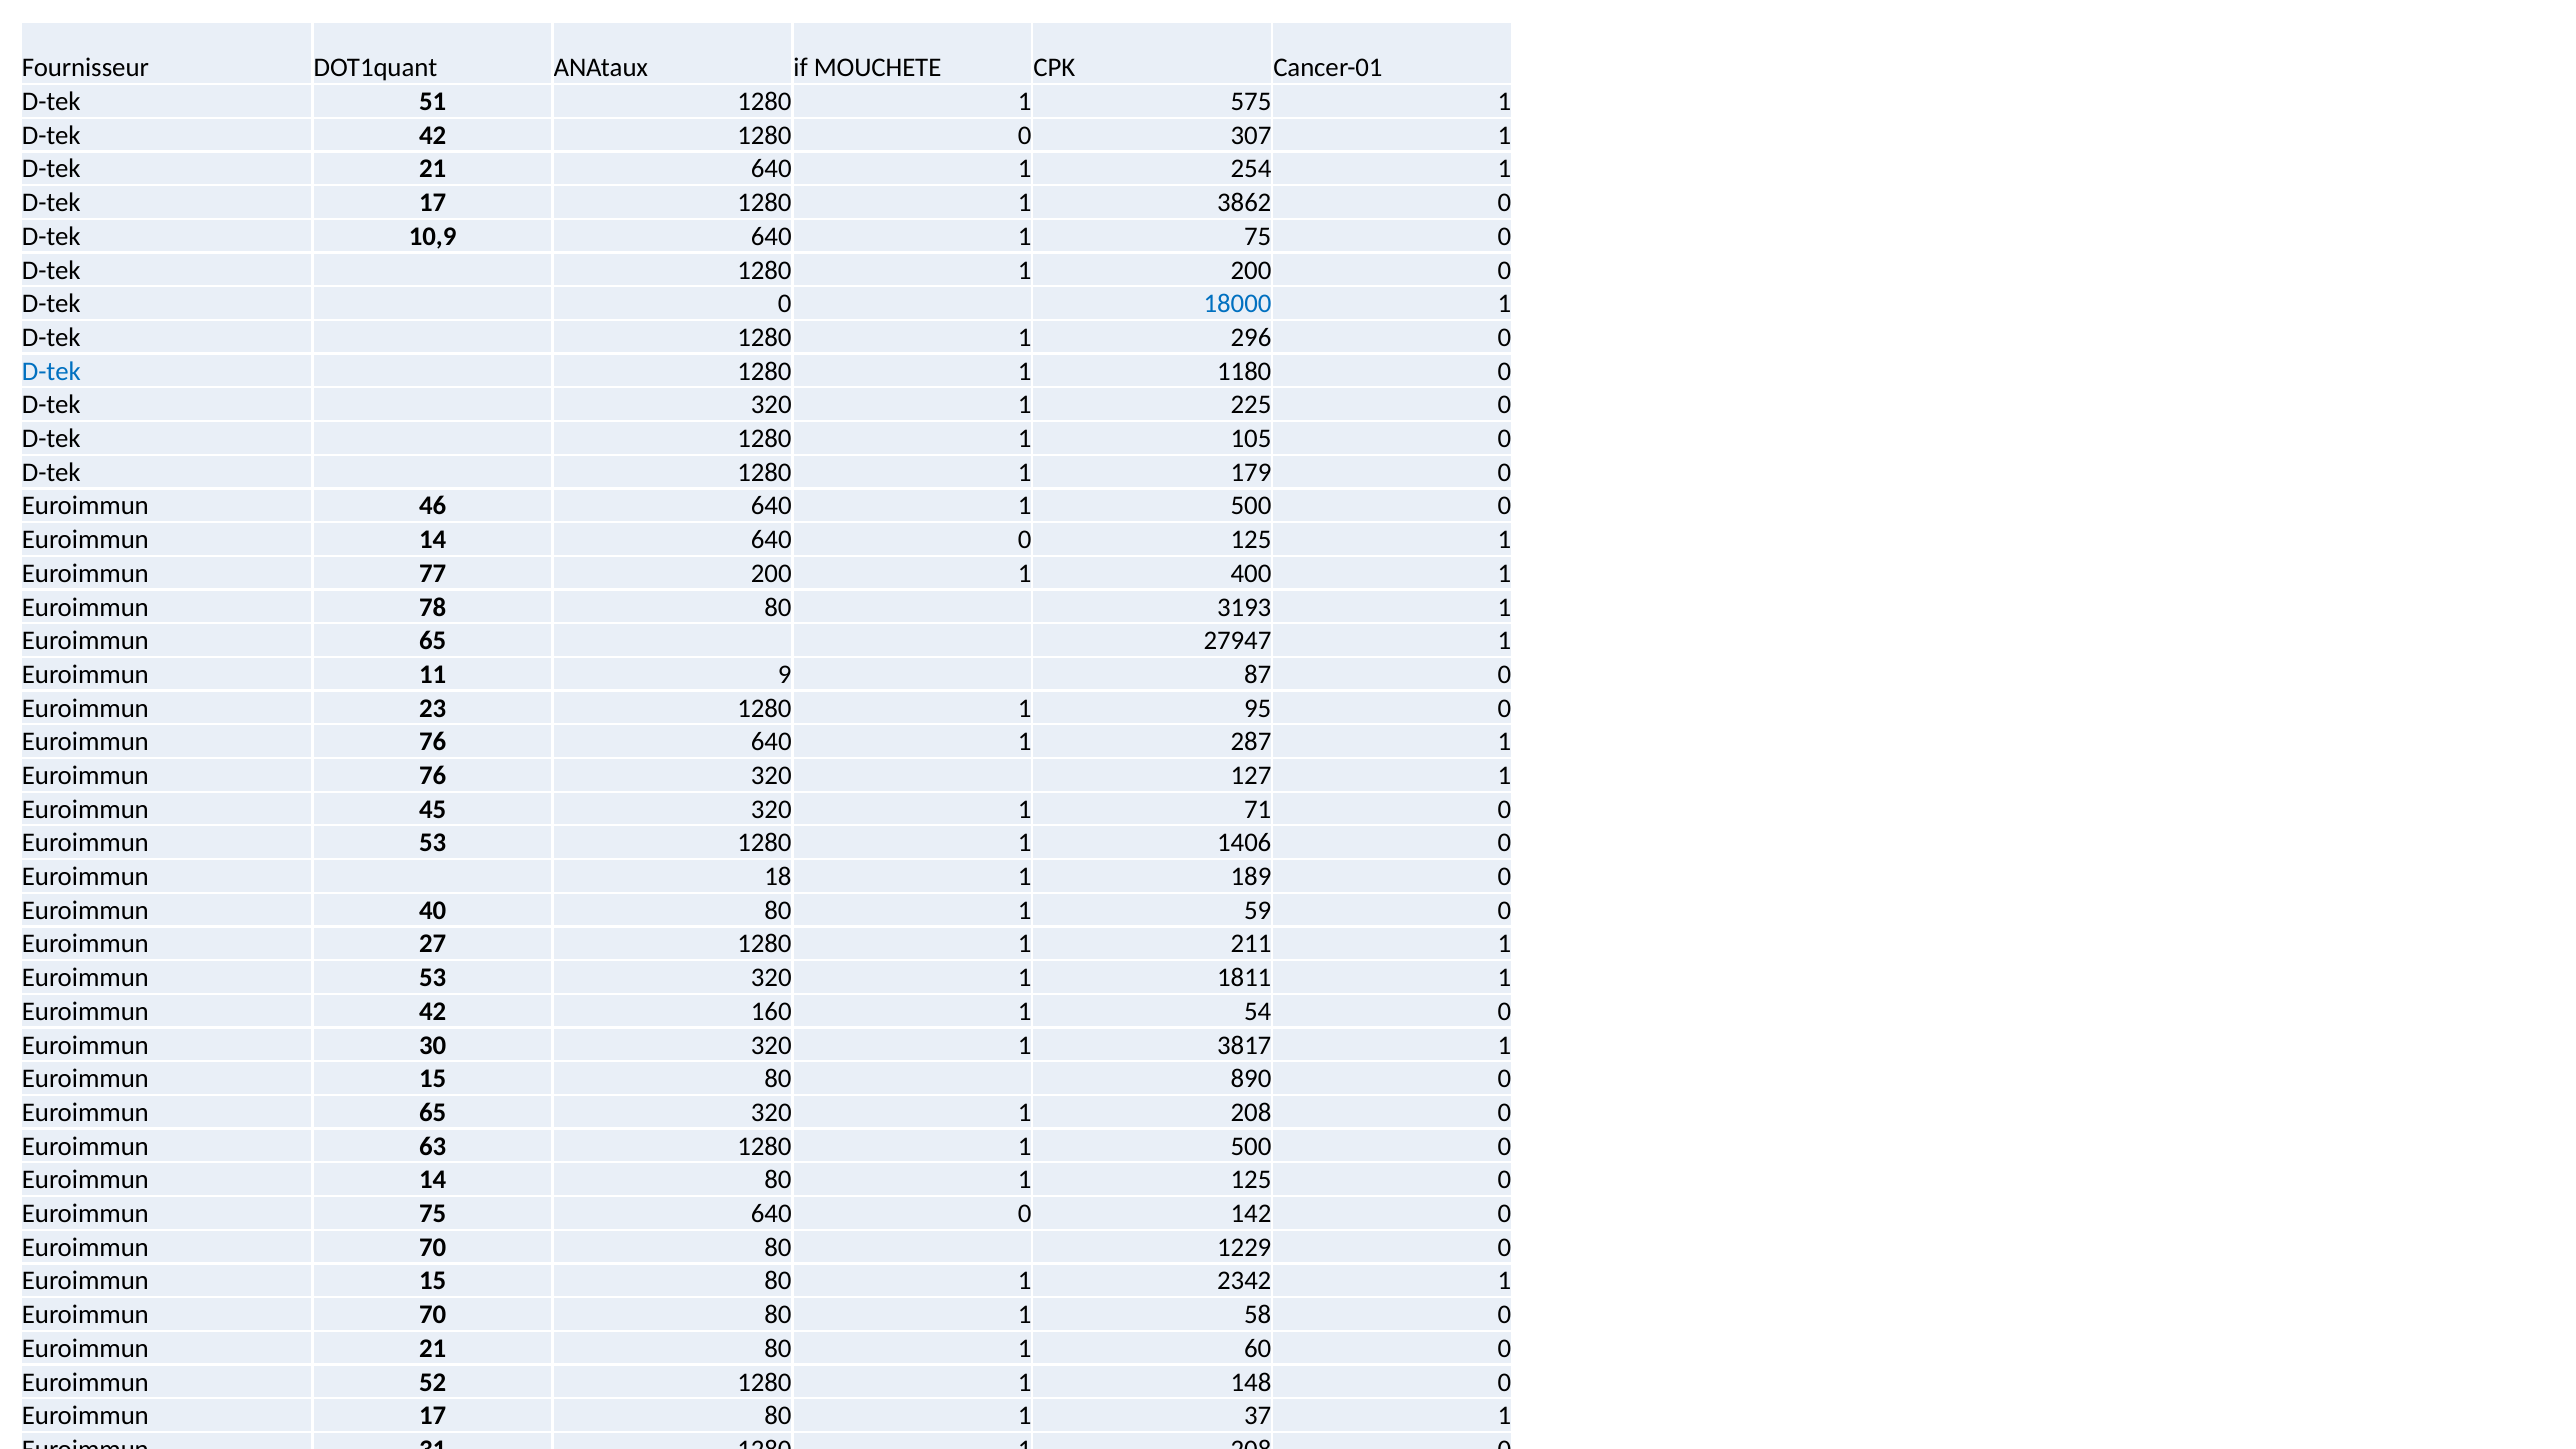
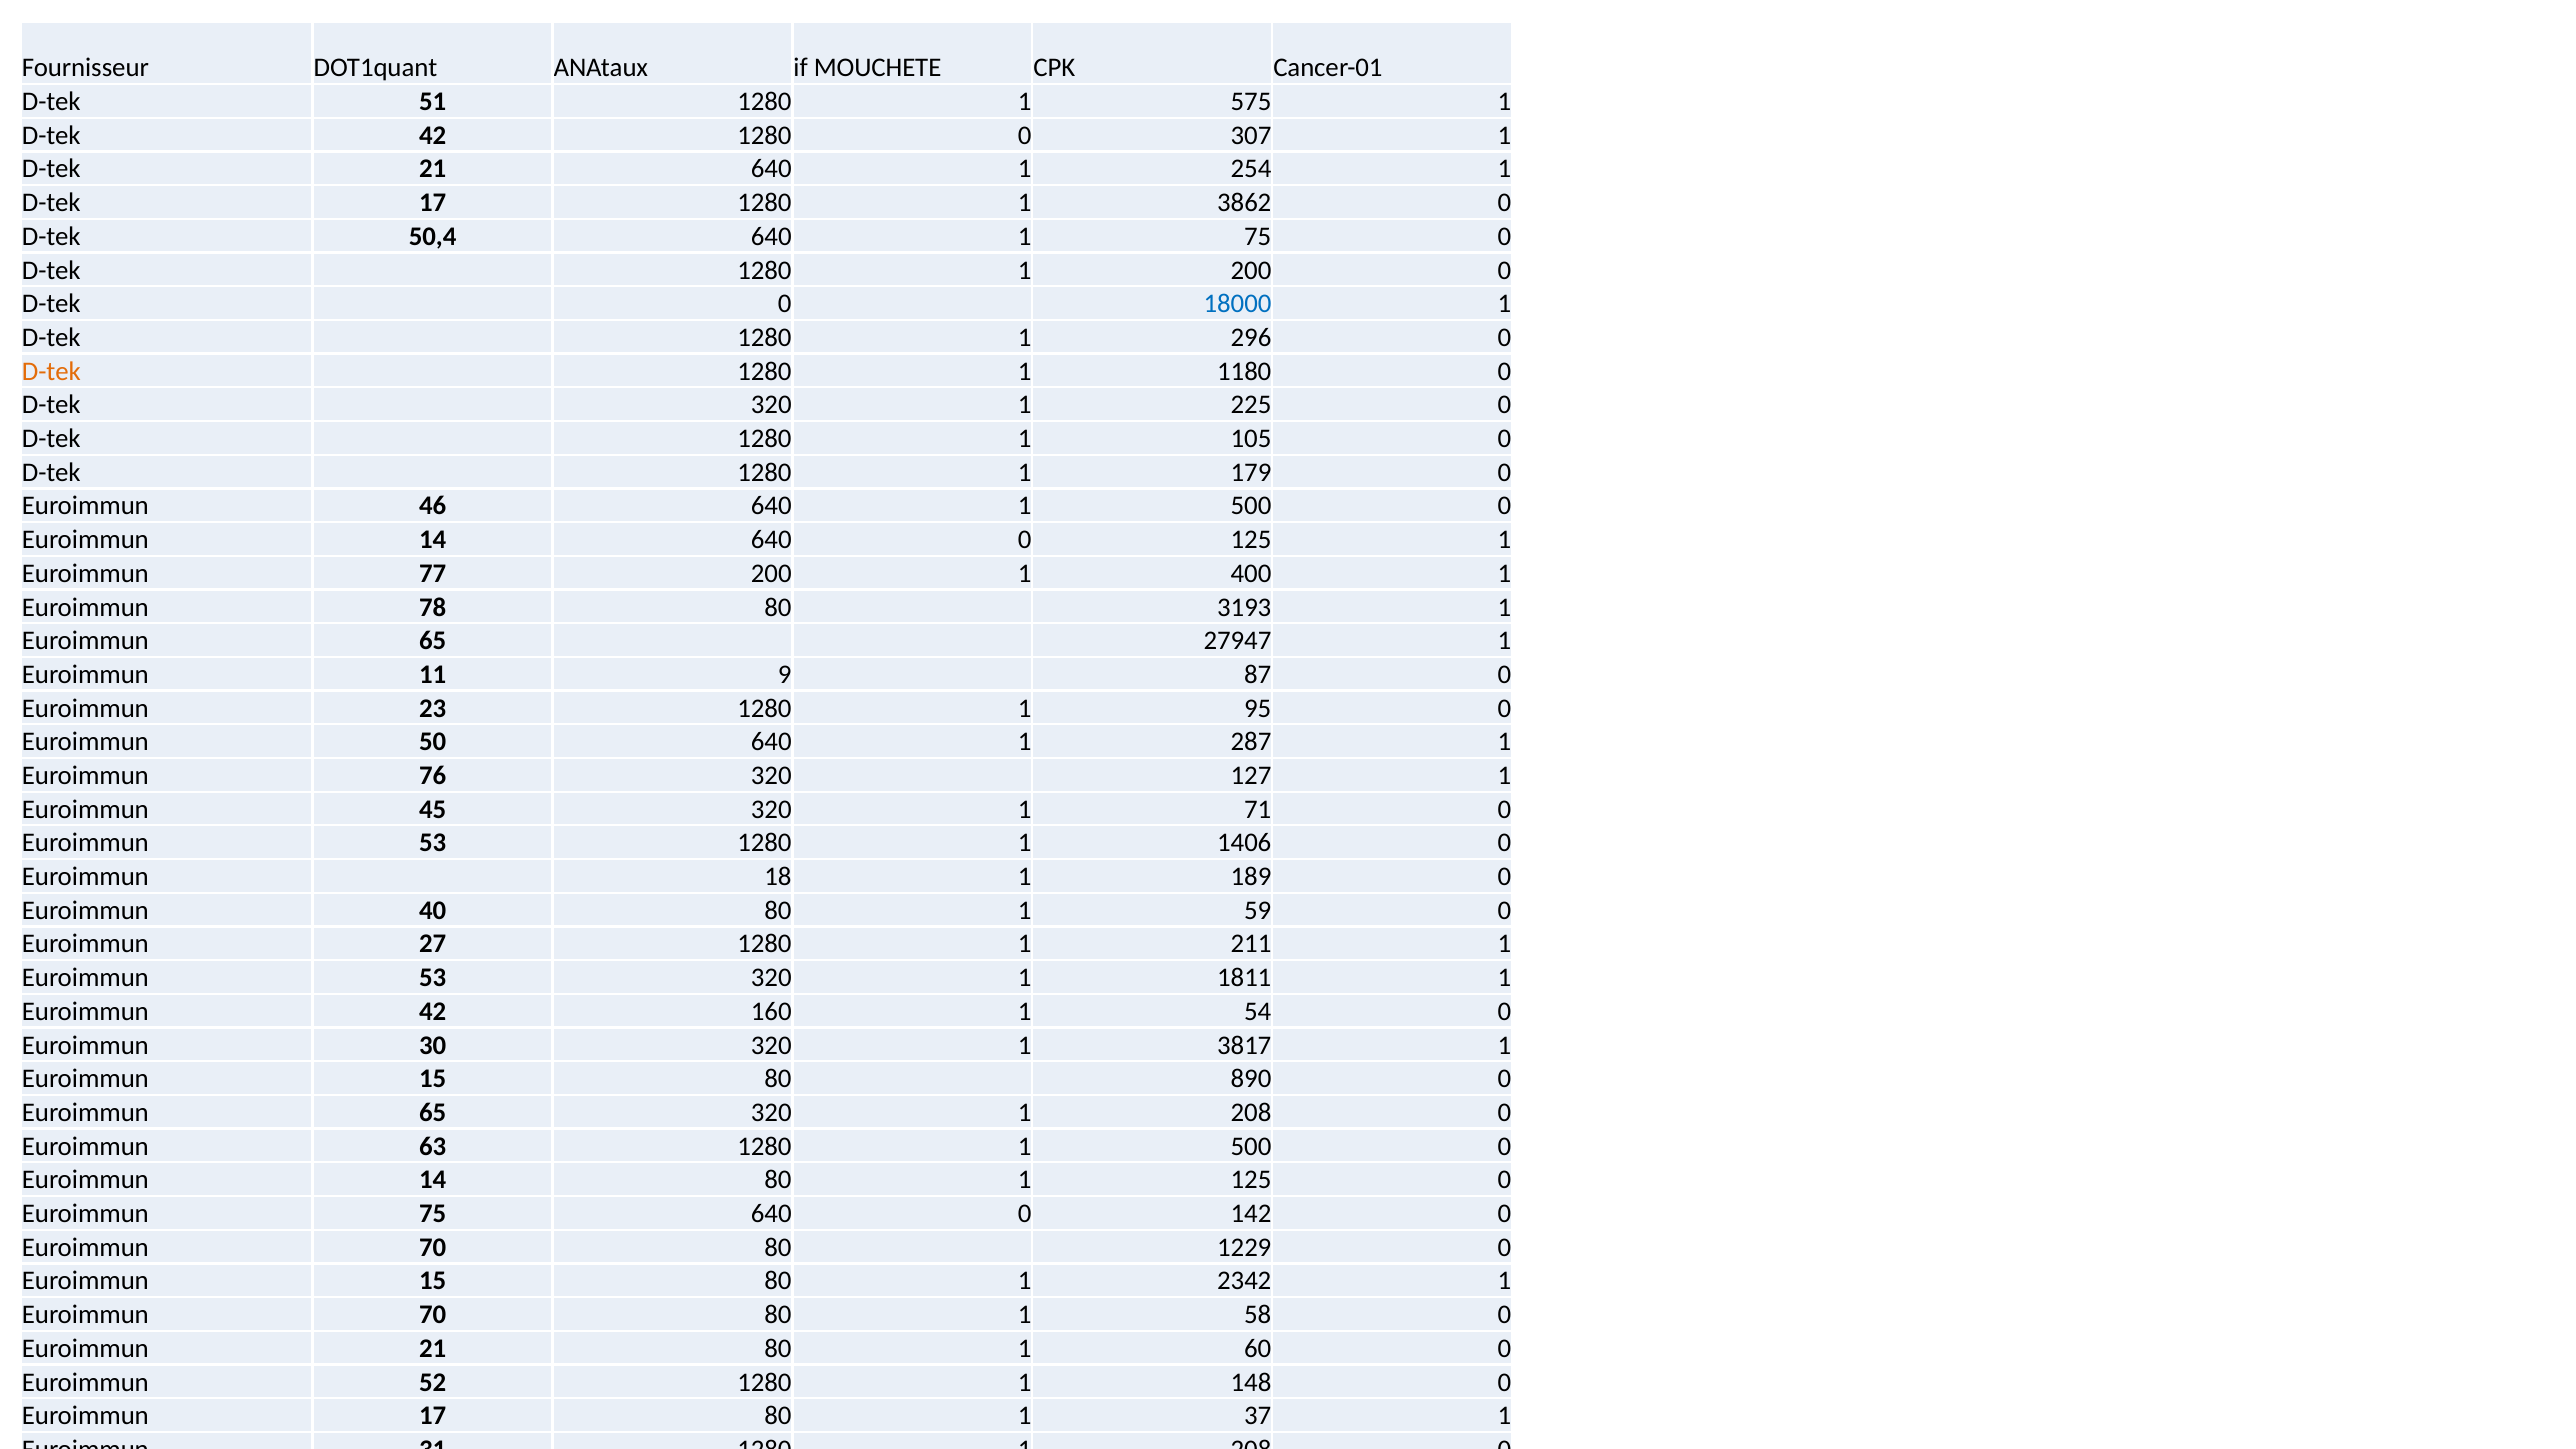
10,9: 10,9 -> 50,4 (433, 237)
D-tek colour: blue -> orange (51, 371)
76: 76 -> 50 (433, 742)
